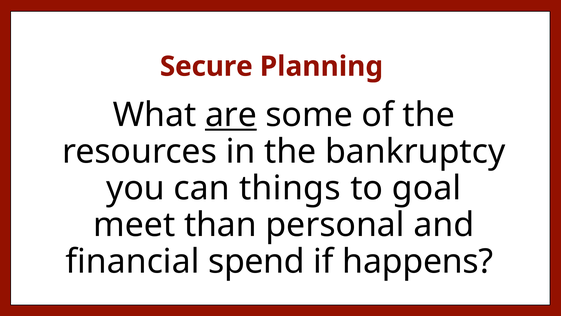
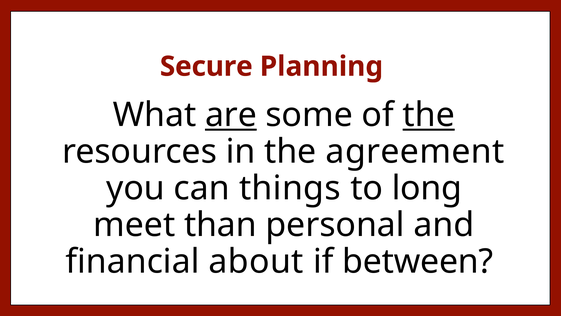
the underline: none -> present (429, 115)
bankruptcy: bankruptcy -> agreement (415, 151)
goal: goal -> long (427, 188)
spend: spend -> about (256, 261)
happens: happens -> between (418, 261)
